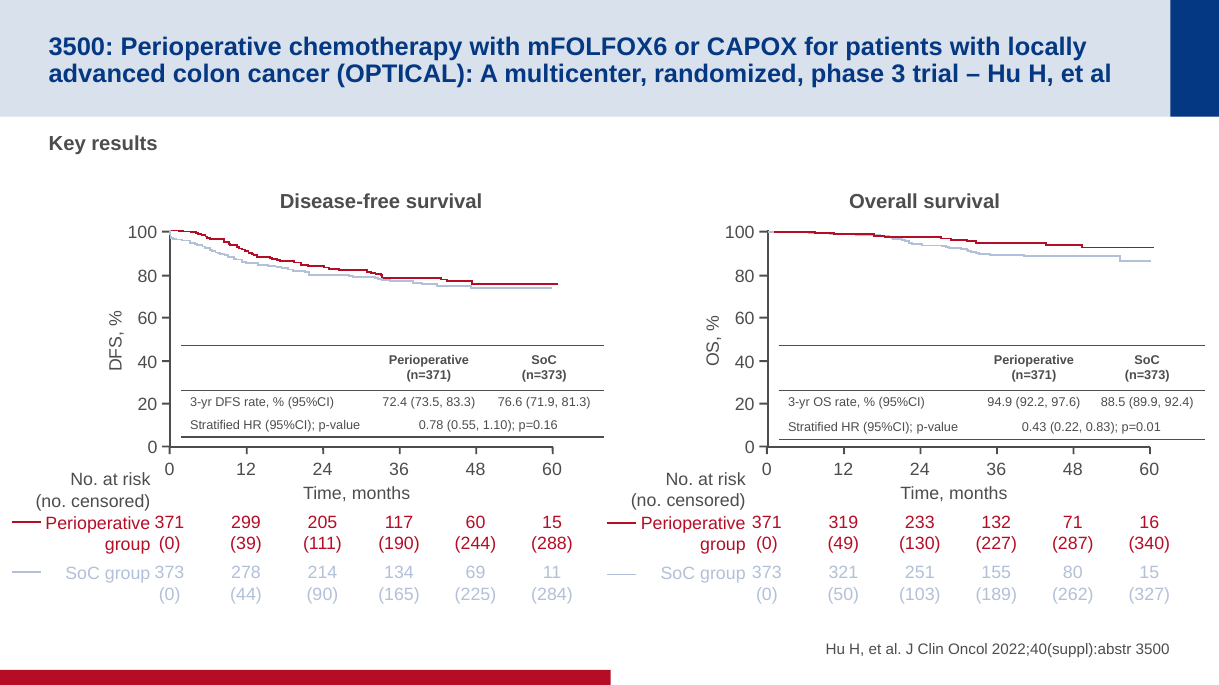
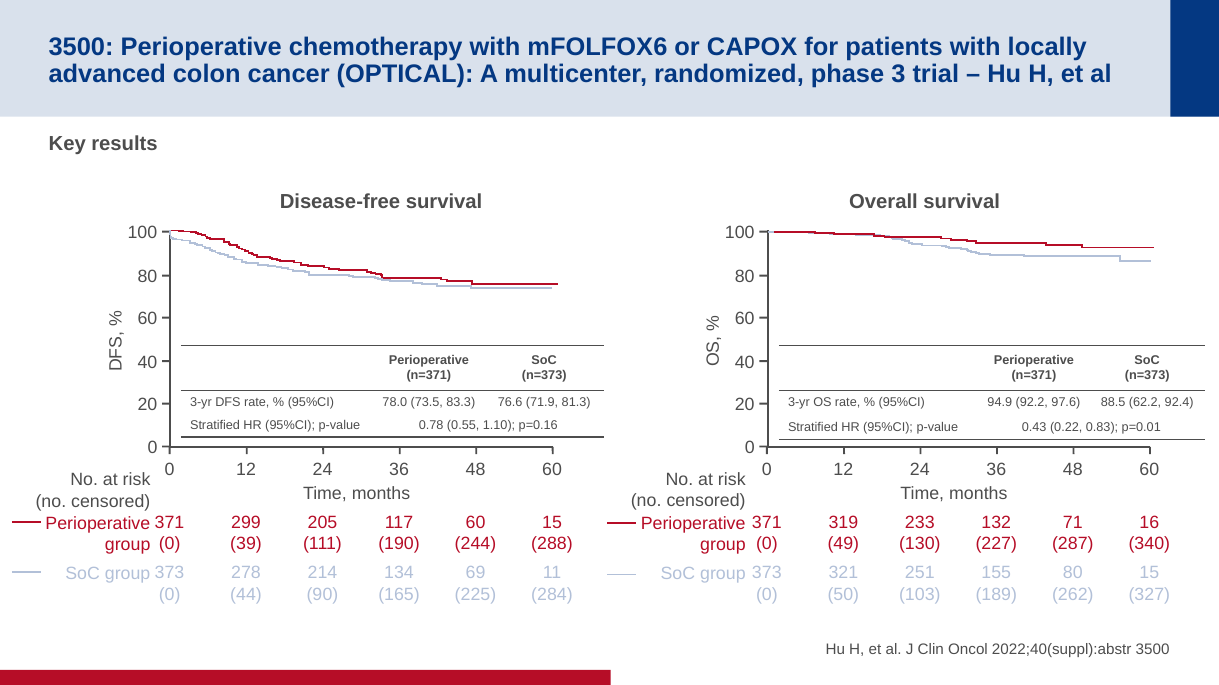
72.4: 72.4 -> 78.0 (395, 403)
89.9: 89.9 -> 62.2 (1145, 403)
